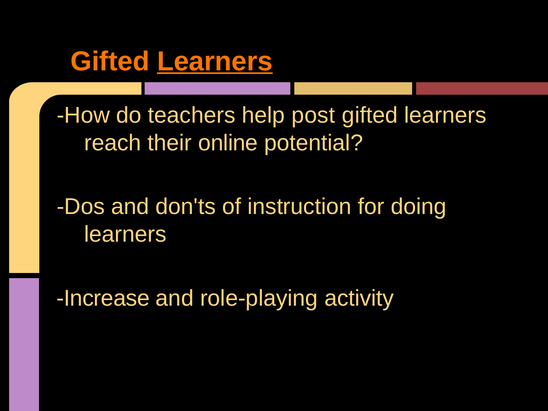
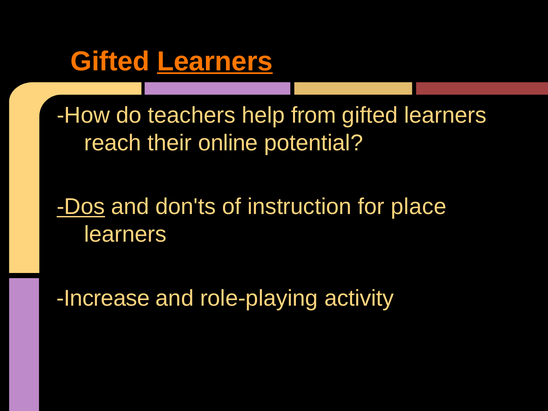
post: post -> from (314, 115)
Dos underline: none -> present (81, 207)
doing: doing -> place (419, 207)
